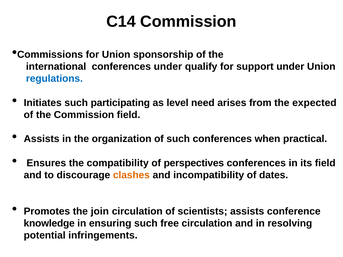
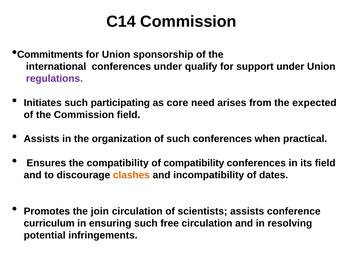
Commissions: Commissions -> Commitments (50, 55)
regulations colour: blue -> purple (54, 79)
level: level -> core (177, 103)
of perspectives: perspectives -> compatibility (194, 163)
knowledge: knowledge -> curriculum (49, 223)
